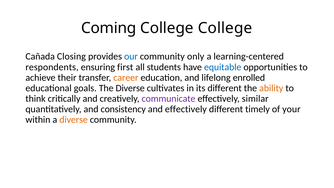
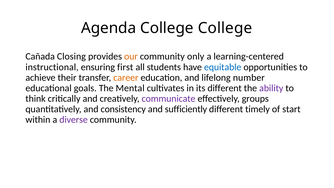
Coming: Coming -> Agenda (109, 28)
our colour: blue -> orange (131, 56)
respondents: respondents -> instructional (52, 67)
enrolled: enrolled -> number (249, 78)
The Diverse: Diverse -> Mental (130, 88)
ability colour: orange -> purple (271, 88)
similar: similar -> groups (255, 99)
and effectively: effectively -> sufficiently (186, 109)
your: your -> start (291, 109)
diverse colour: orange -> purple (74, 120)
